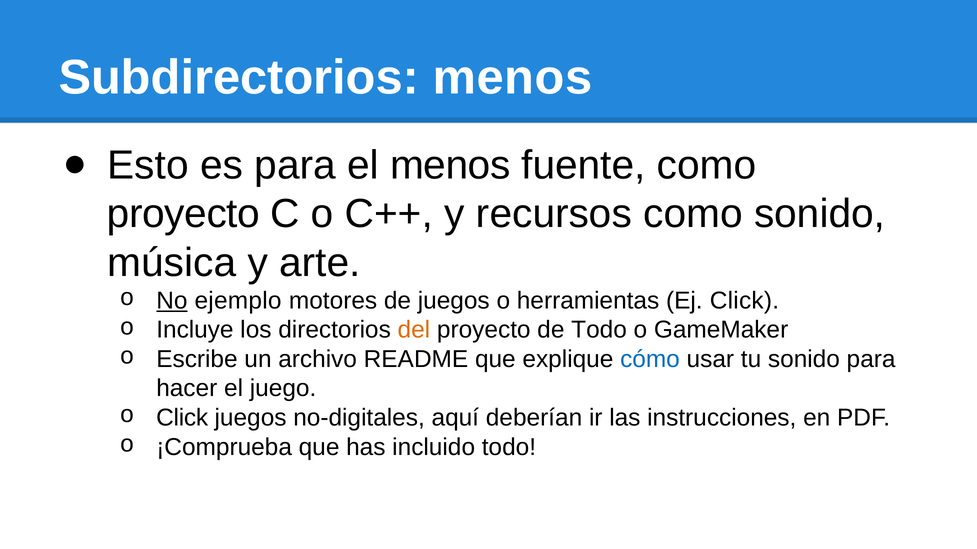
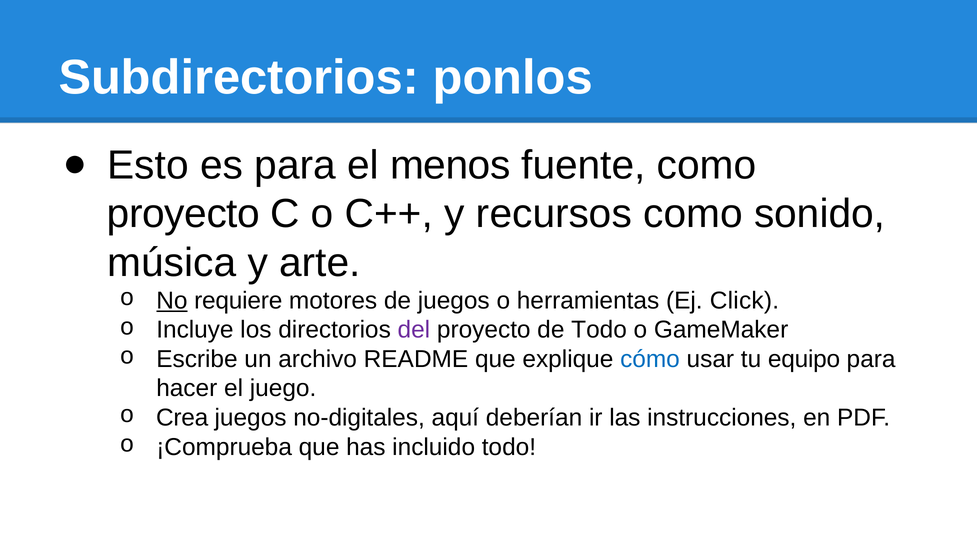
Subdirectorios menos: menos -> ponlos (513, 78)
ejemplo: ejemplo -> requiere (238, 301)
del colour: orange -> purple (414, 330)
tu sonido: sonido -> equipo (804, 360)
o Click: Click -> Crea (182, 418)
